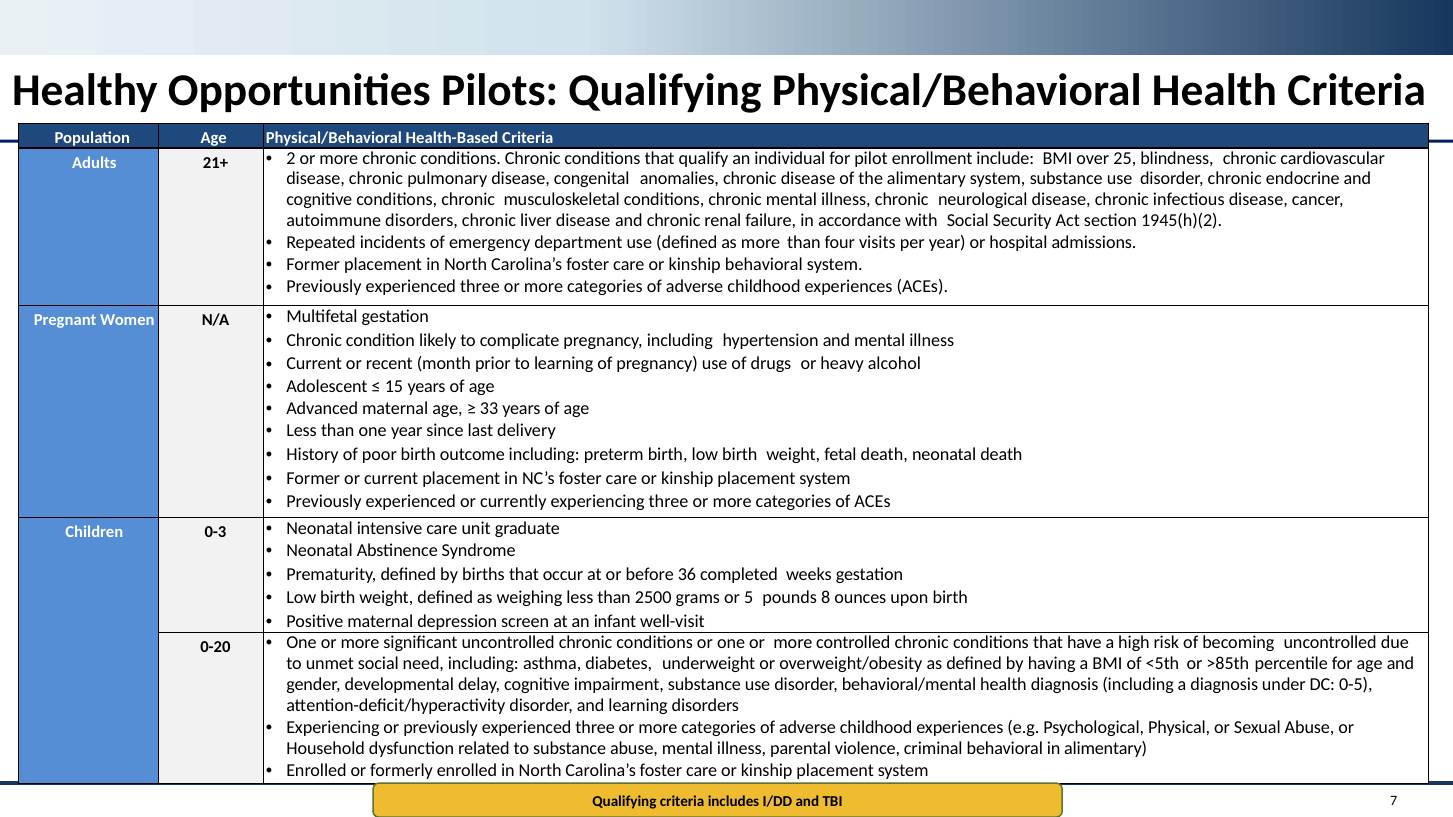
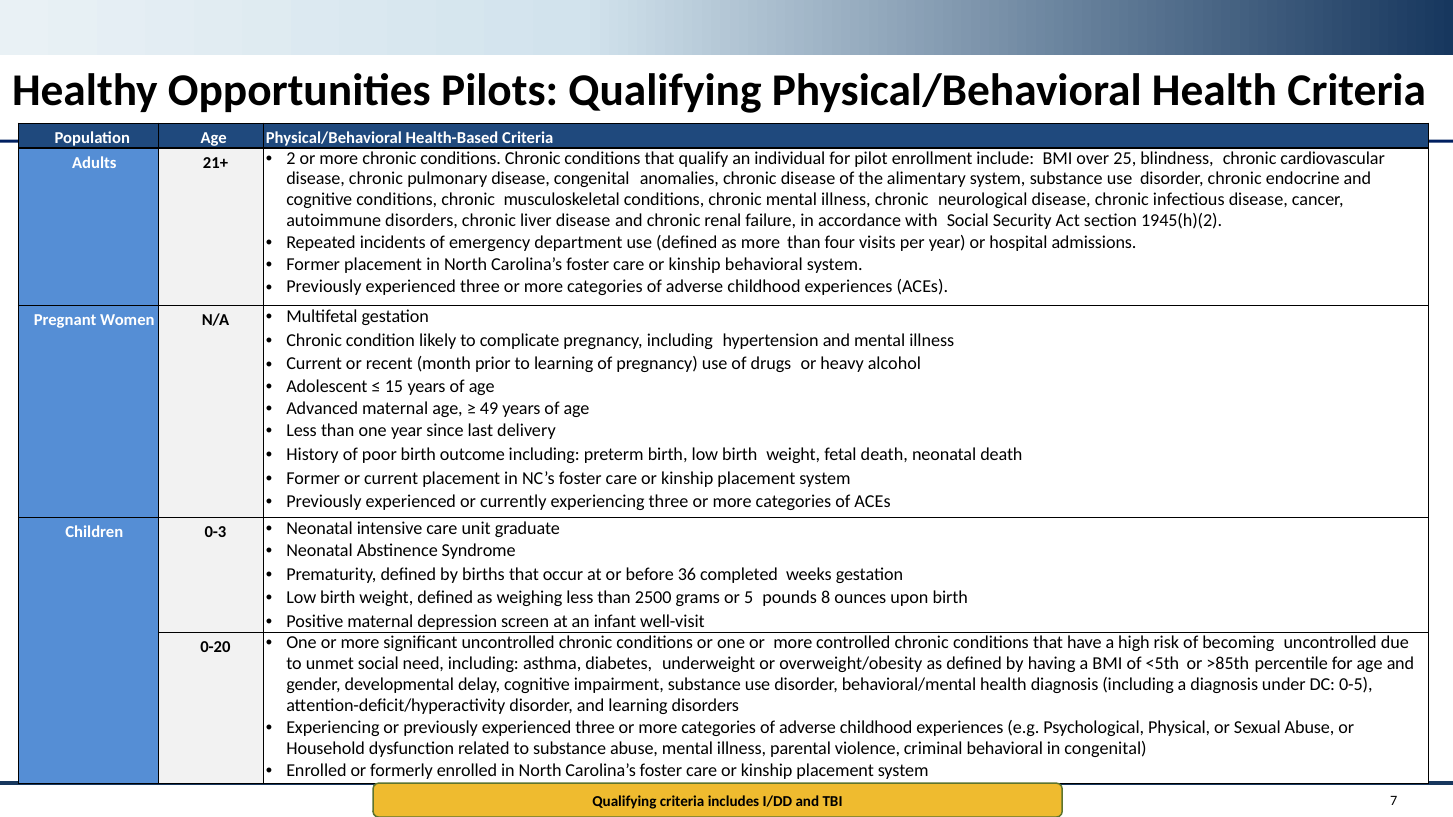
33: 33 -> 49 (489, 408)
in alimentary: alimentary -> congenital (1106, 748)
